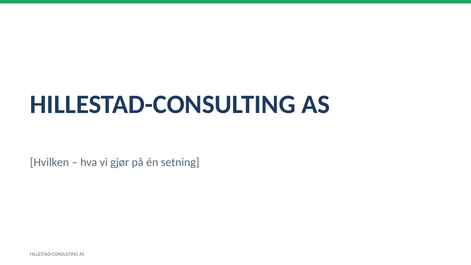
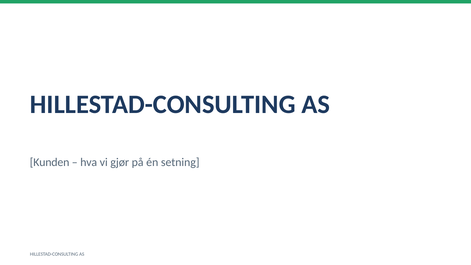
Hvilken: Hvilken -> Kunden (50, 162)
